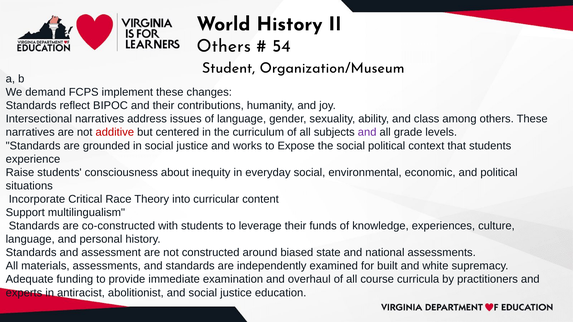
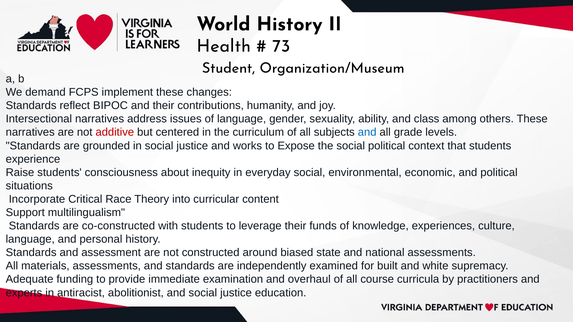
Others: Others -> Health (224, 46)
54: 54 -> 73 (281, 46)
and colour: purple -> blue (367, 132)
